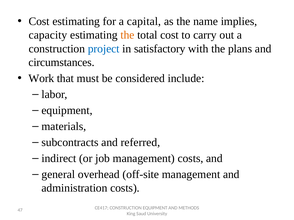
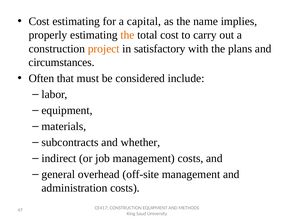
capacity: capacity -> properly (48, 35)
project colour: blue -> orange (104, 49)
Work: Work -> Often (41, 79)
referred: referred -> whether (140, 143)
